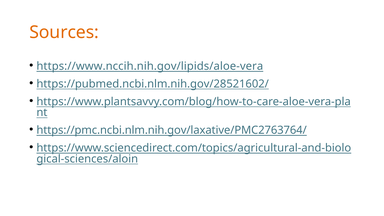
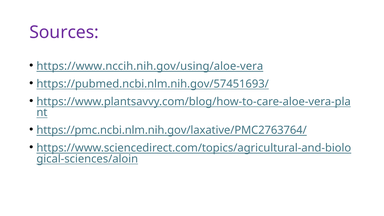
Sources colour: orange -> purple (64, 32)
https://www.nccih.nih.gov/lipids/aloe-vera: https://www.nccih.nih.gov/lipids/aloe-vera -> https://www.nccih.nih.gov/using/aloe-vera (150, 66)
https://pubmed.ncbi.nlm.nih.gov/28521602/: https://pubmed.ncbi.nlm.nih.gov/28521602/ -> https://pubmed.ncbi.nlm.nih.gov/57451693/ (153, 84)
